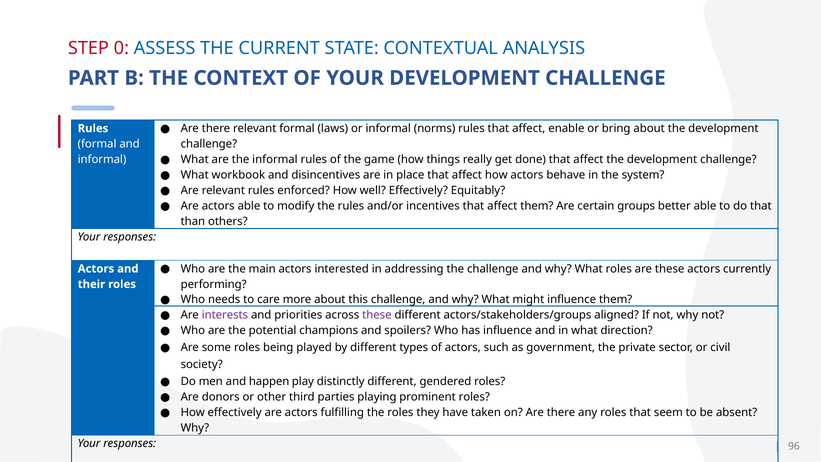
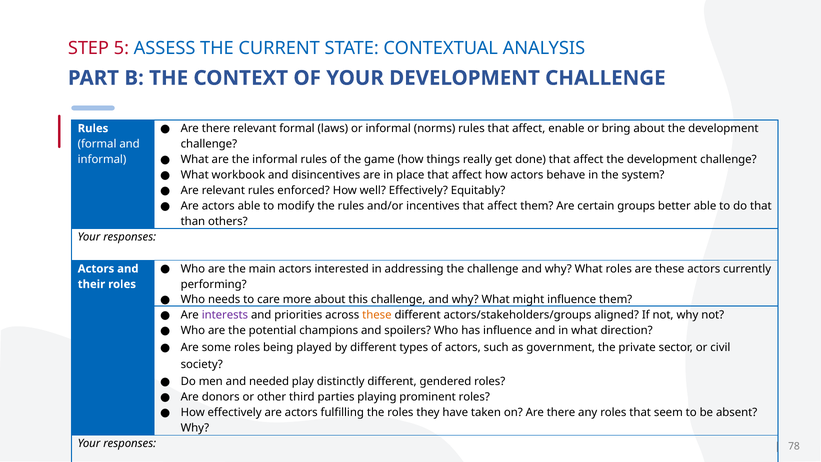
0: 0 -> 5 (121, 48)
these colour: purple -> orange (377, 315)
happen: happen -> needed (269, 382)
96: 96 -> 78 (794, 446)
